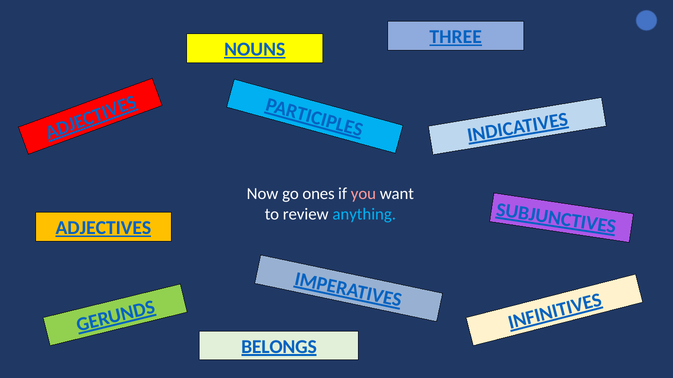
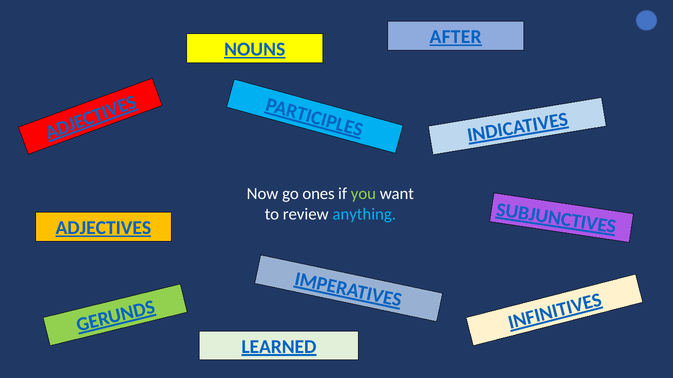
THREE: THREE -> AFTER (456, 37)
you colour: pink -> light green (363, 194)
BELONGS: BELONGS -> LEARNED (279, 347)
